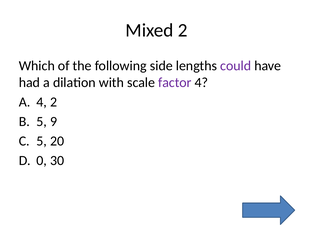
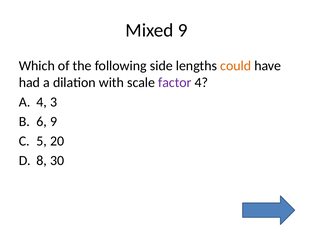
Mixed 2: 2 -> 9 (183, 30)
could colour: purple -> orange (236, 66)
4 2: 2 -> 3 (54, 102)
5: 5 -> 6 (42, 121)
0: 0 -> 8 (42, 160)
